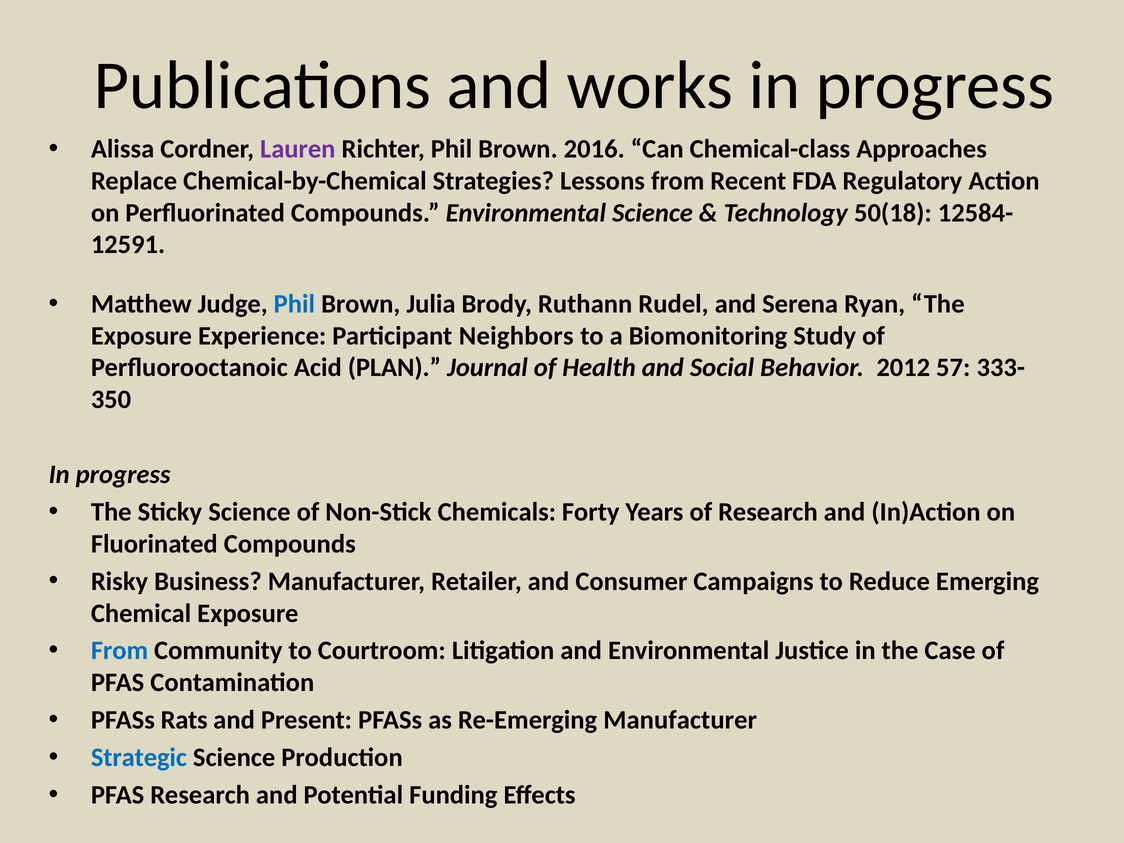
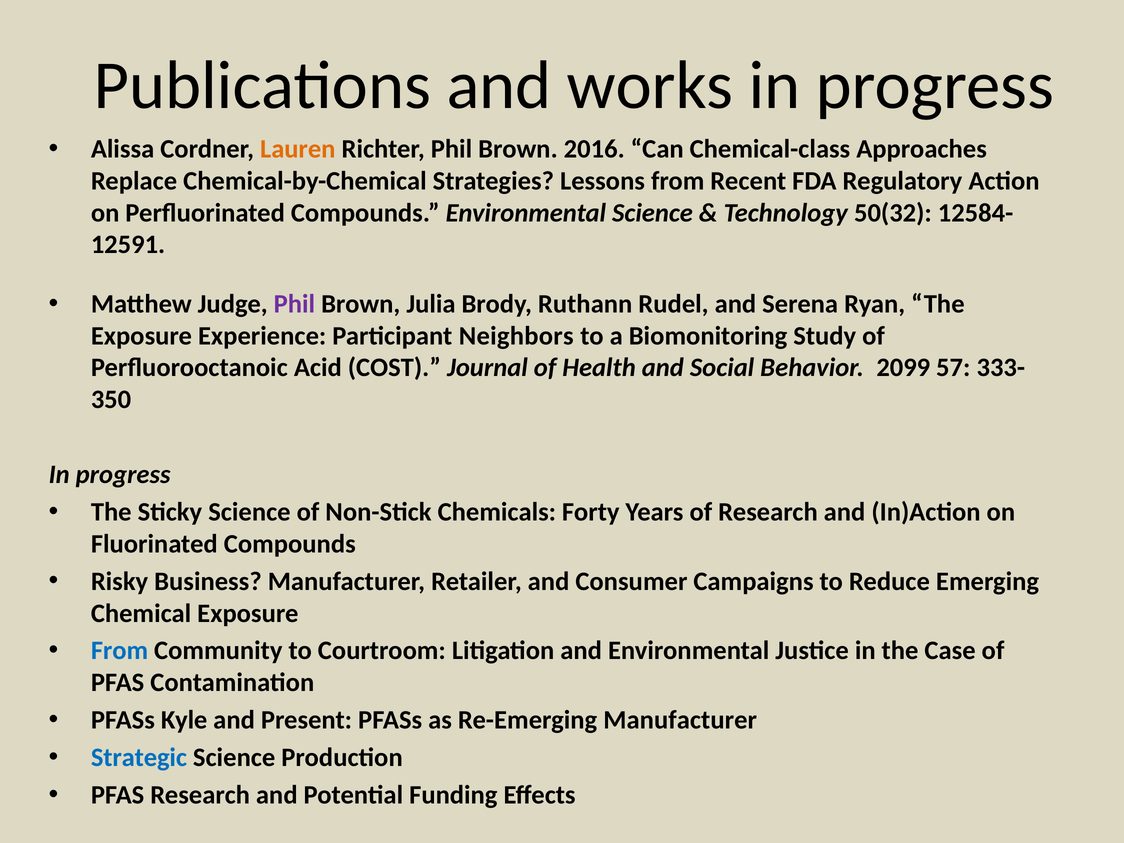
Lauren colour: purple -> orange (298, 149)
50(18: 50(18 -> 50(32 (893, 213)
Phil colour: blue -> purple (294, 304)
PLAN: PLAN -> COST (394, 368)
2012: 2012 -> 2099 (903, 368)
Rats: Rats -> Kyle (184, 720)
